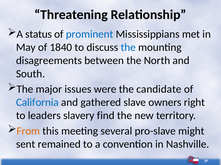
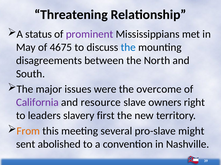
prominent colour: blue -> purple (90, 34)
1840: 1840 -> 4675 (61, 48)
candidate: candidate -> overcome (159, 90)
California colour: blue -> purple (37, 103)
gathered: gathered -> resource (101, 103)
find: find -> first (106, 116)
remained: remained -> abolished (59, 145)
